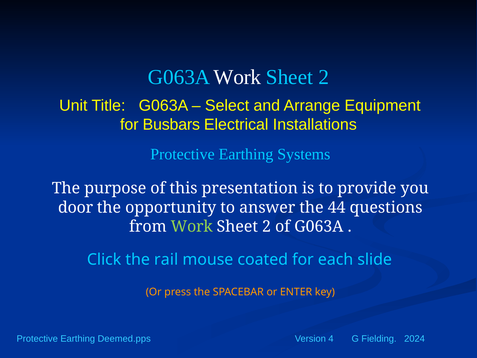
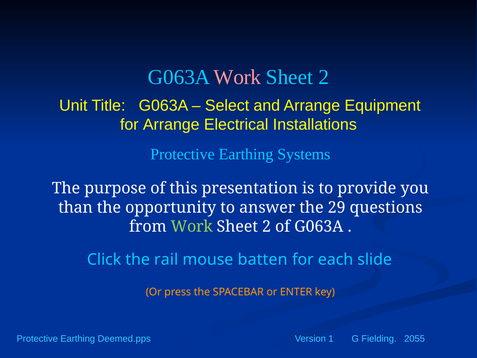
Work colour: white -> pink (237, 77)
for Busbars: Busbars -> Arrange (171, 125)
door: door -> than (76, 207)
44: 44 -> 29 (337, 207)
coated: coated -> batten (263, 259)
4: 4 -> 1 (331, 338)
2024: 2024 -> 2055 (415, 338)
